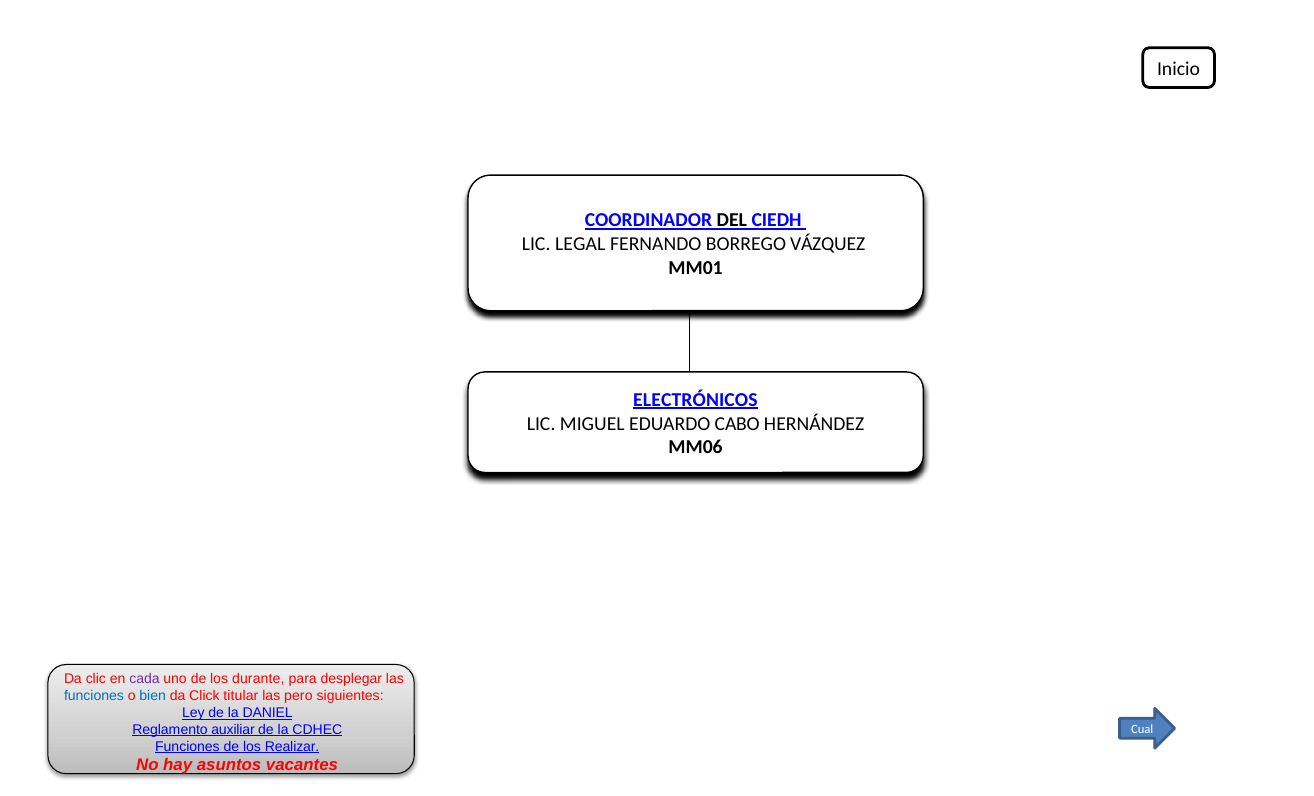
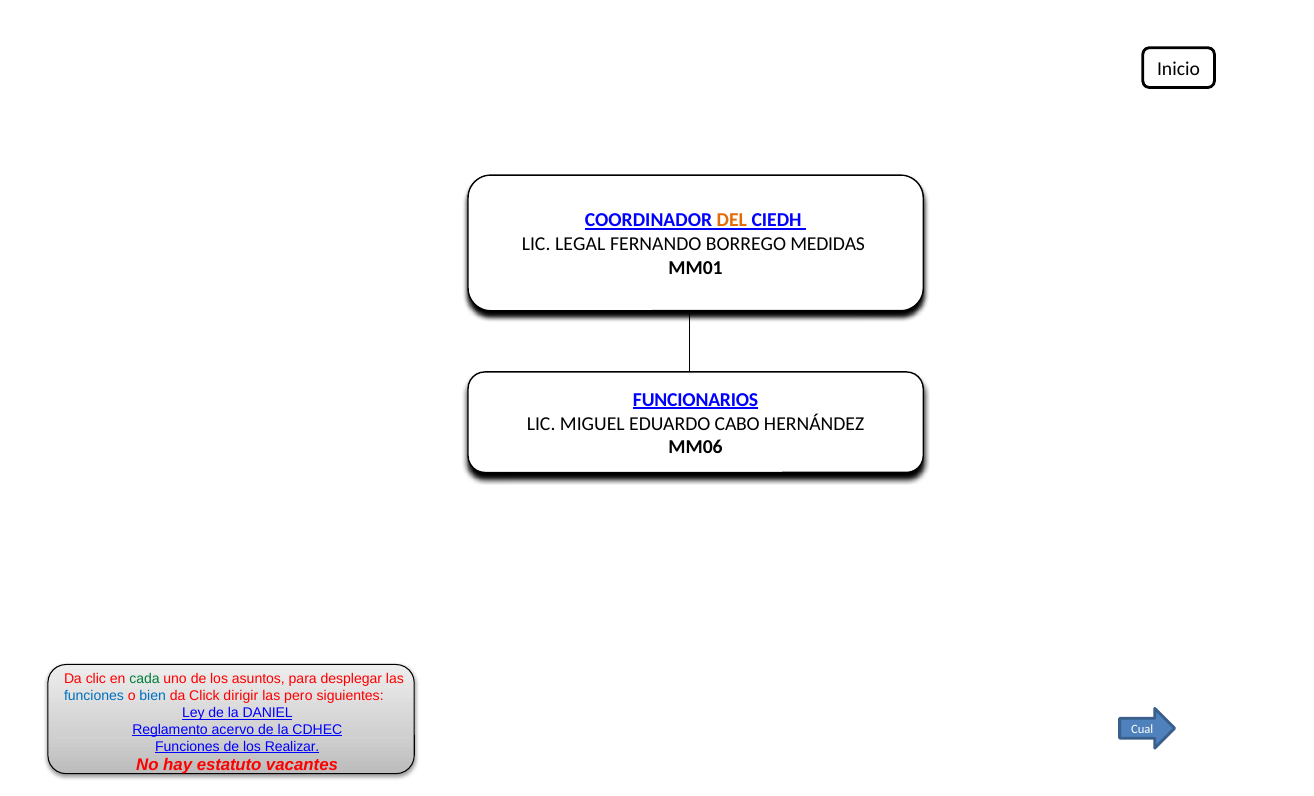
DEL colour: black -> orange (732, 221)
VÁZQUEZ: VÁZQUEZ -> MEDIDAS (828, 245)
ELECTRÓNICOS: ELECTRÓNICOS -> FUNCIONARIOS (696, 400)
cada colour: purple -> green (144, 679)
durante: durante -> asuntos (258, 679)
titular: titular -> dirigir (241, 696)
auxiliar: auxiliar -> acervo (233, 730)
asuntos: asuntos -> estatuto (229, 766)
